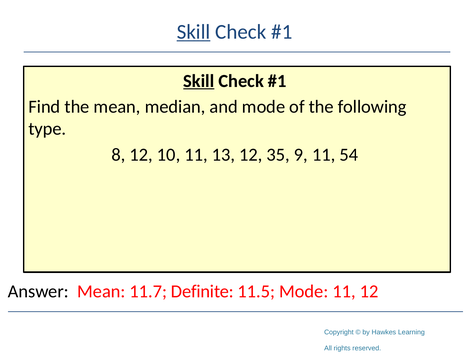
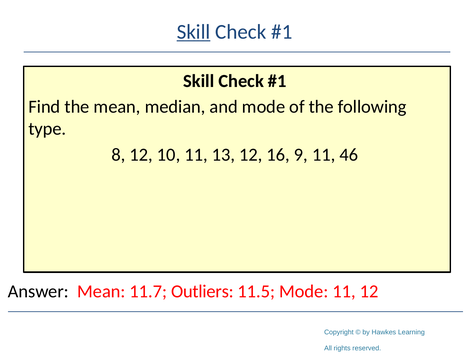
Skill underline: present -> none (199, 81)
35: 35 -> 16 (278, 155)
54: 54 -> 46 (349, 155)
Definite: Definite -> Outliers (202, 292)
